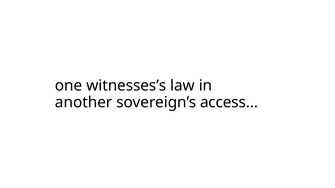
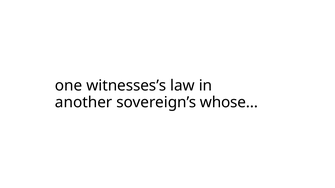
access…: access… -> whose… (229, 102)
